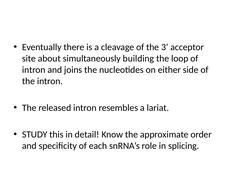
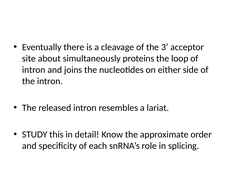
building: building -> proteins (139, 59)
